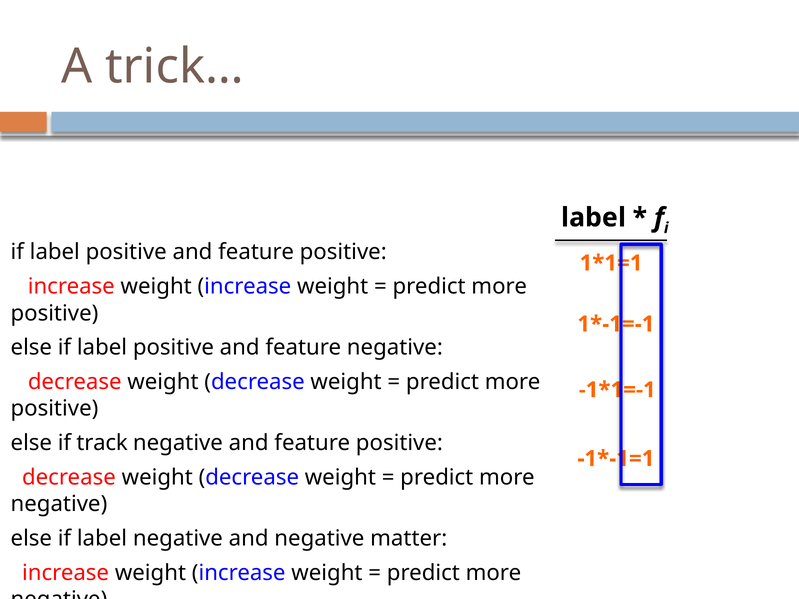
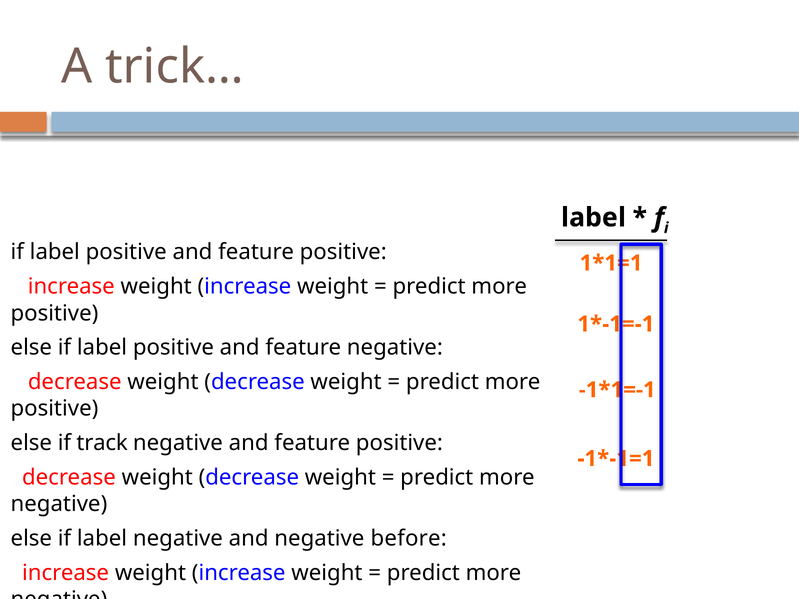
matter: matter -> before (409, 539)
